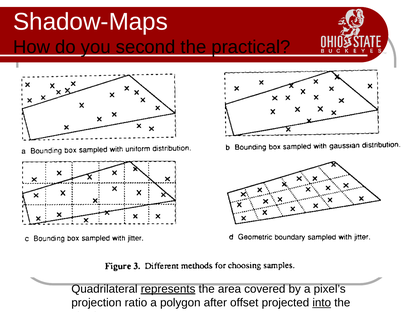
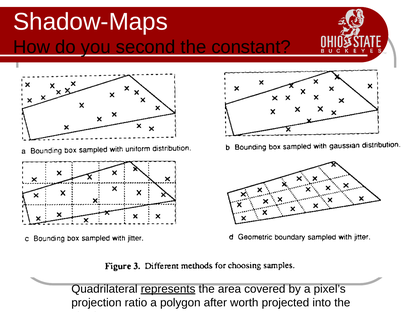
practical: practical -> constant (251, 47)
offset: offset -> worth (244, 303)
into underline: present -> none (322, 303)
